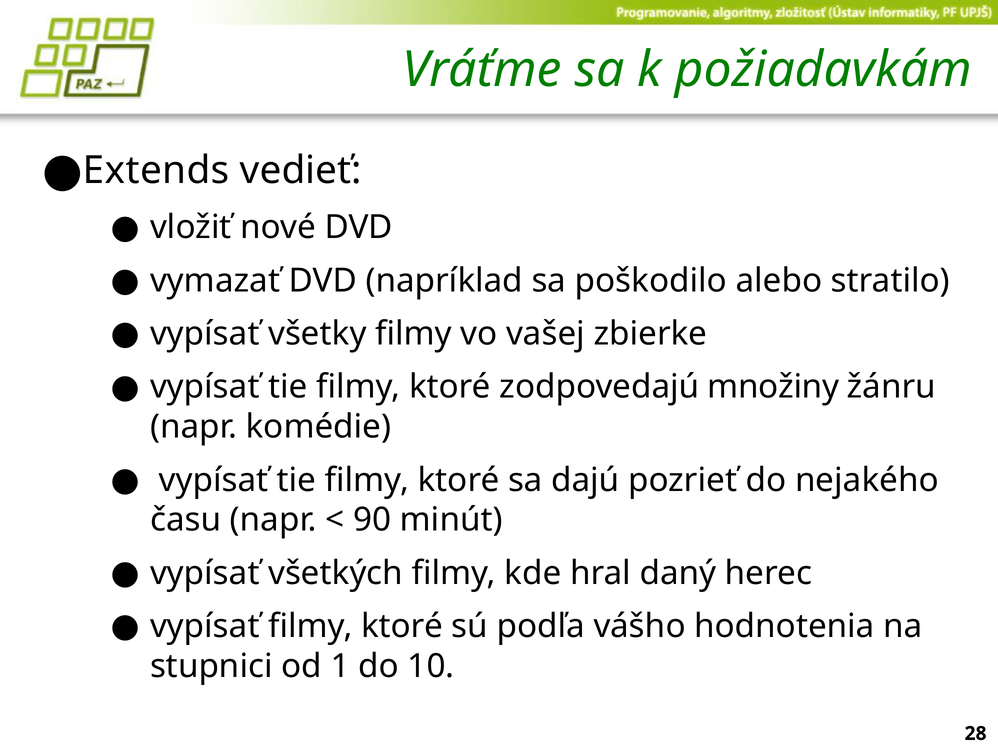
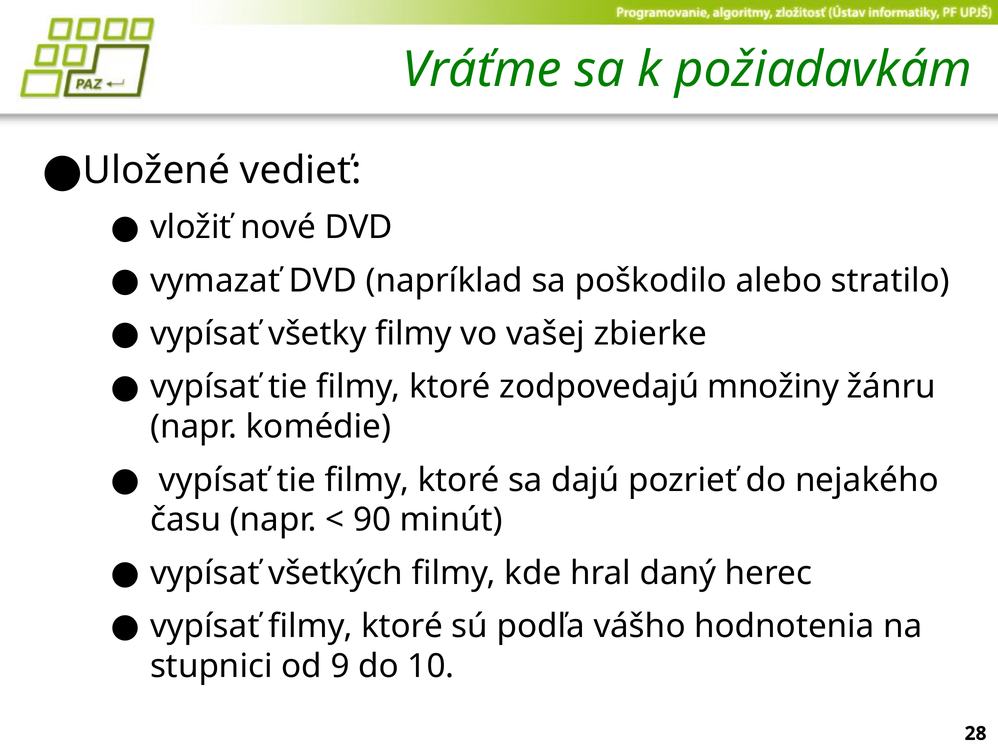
Extends: Extends -> Uložené (156, 170)
1: 1 -> 9 (340, 667)
